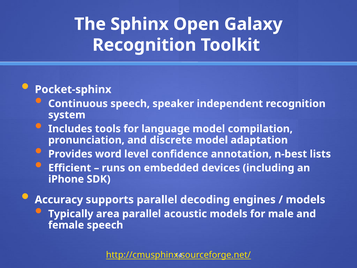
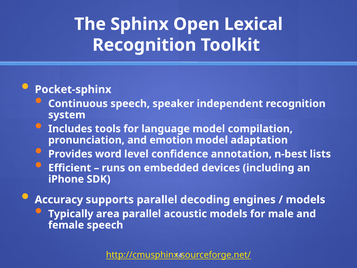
Galaxy: Galaxy -> Lexical (253, 24)
discrete: discrete -> emotion (171, 140)
